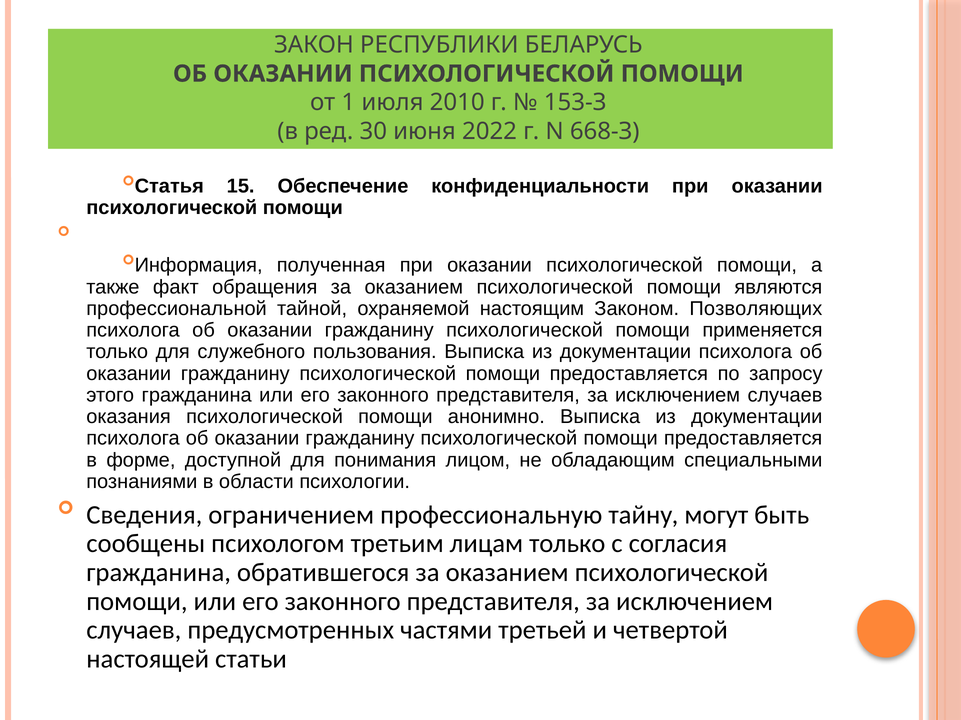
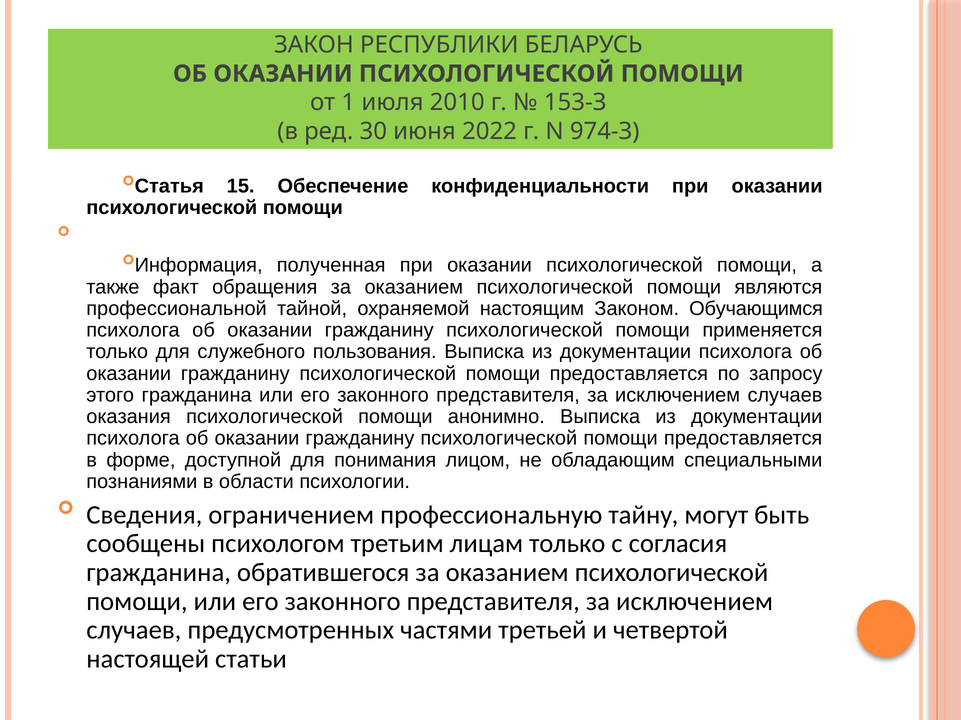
668-З: 668-З -> 974-З (605, 131)
Позволяющих: Позволяющих -> Обучающимся (756, 309)
